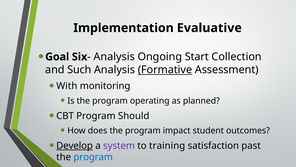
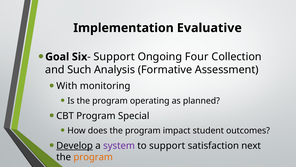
Analysis: Analysis -> Support (114, 57)
Start: Start -> Four (197, 57)
Formative underline: present -> none (165, 70)
Should: Should -> Special (134, 116)
to training: training -> support (167, 145)
past: past -> next (251, 145)
program colour: blue -> orange (93, 157)
